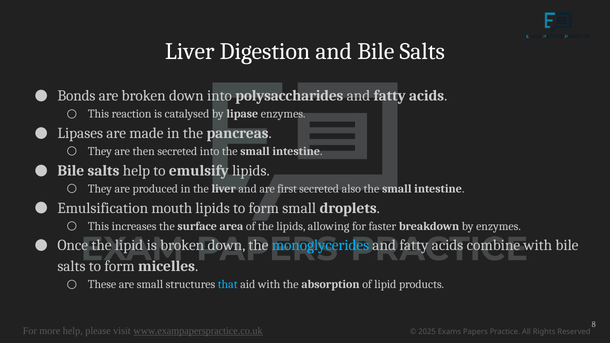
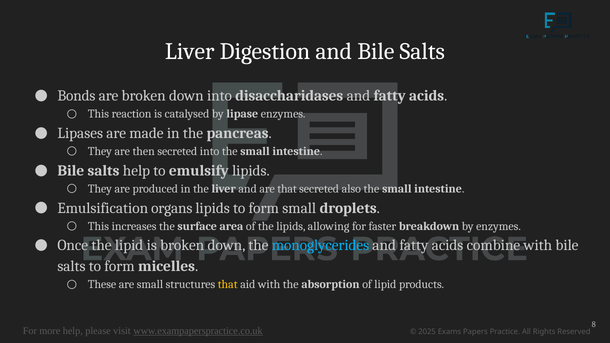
polysaccharides: polysaccharides -> disaccharidases (289, 96)
are first: first -> that (287, 189)
mouth: mouth -> organs (172, 208)
that colour: light blue -> yellow (228, 285)
